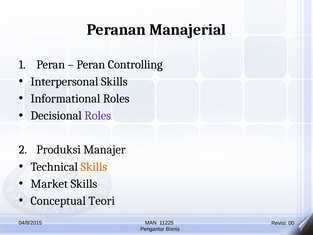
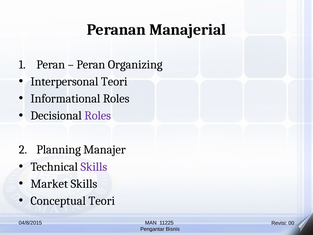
Controlling: Controlling -> Organizing (135, 64)
Interpersonal Skills: Skills -> Teori (114, 81)
Produksi: Produksi -> Planning (59, 150)
Skills colour: orange -> purple (94, 167)
